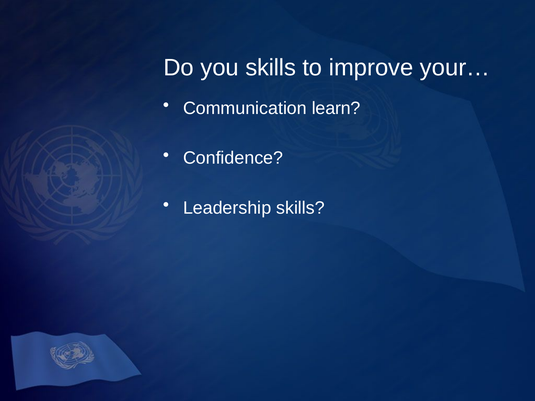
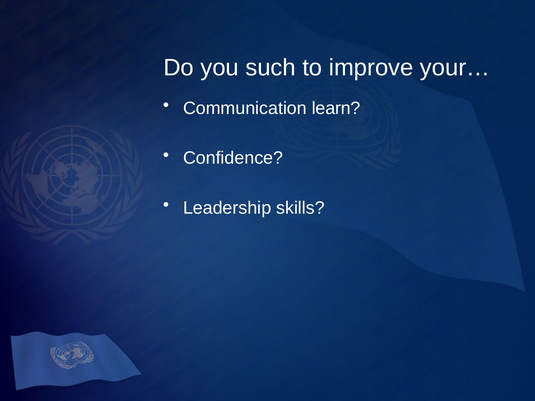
you skills: skills -> such (271, 68)
